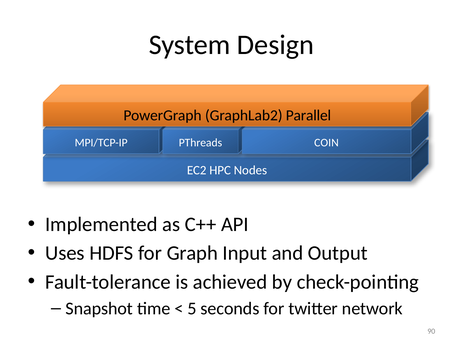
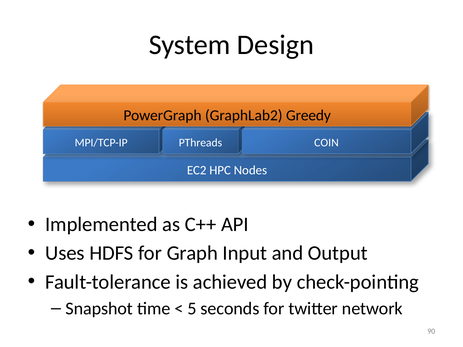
Parallel: Parallel -> Greedy (308, 115)
